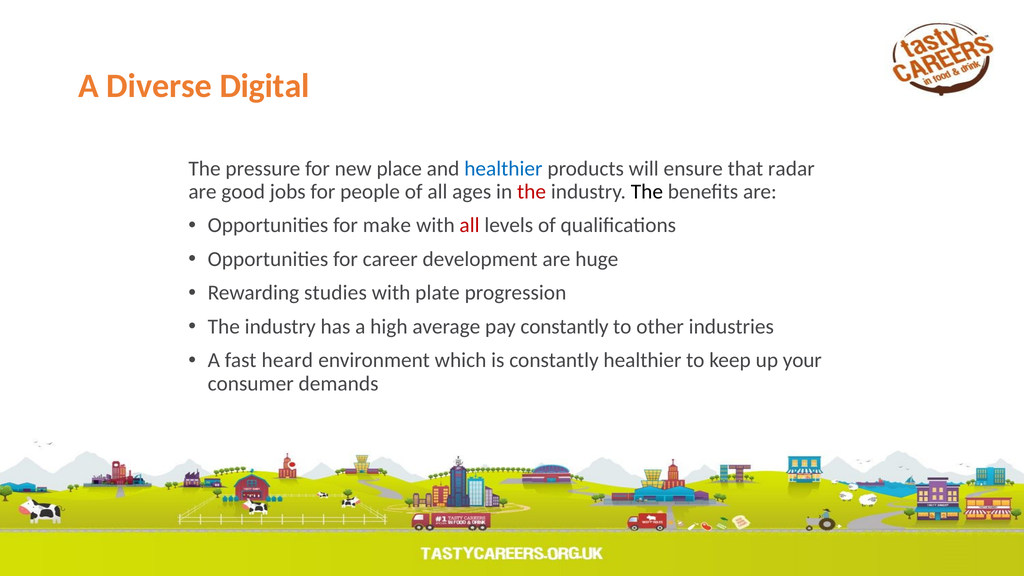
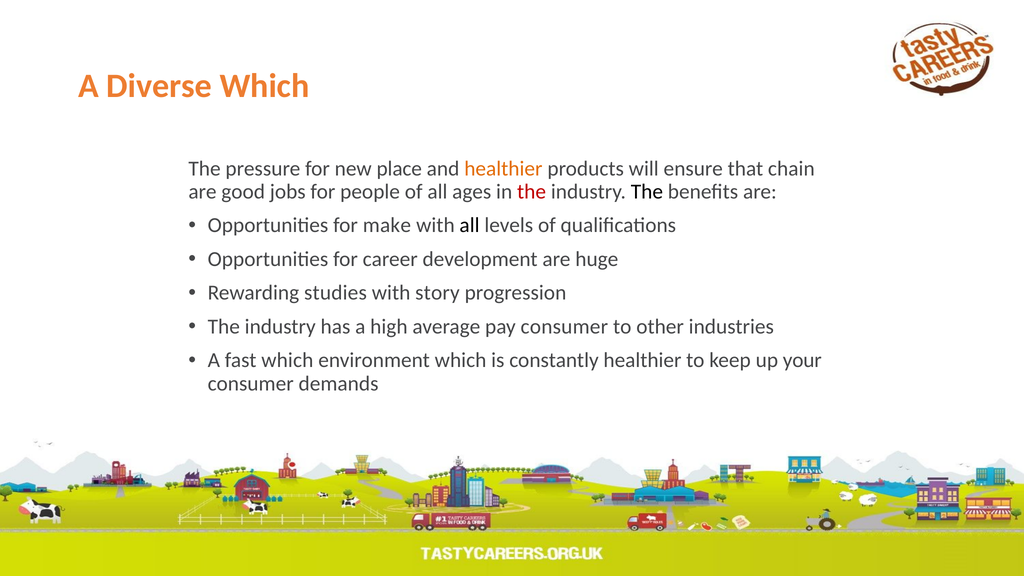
Diverse Digital: Digital -> Which (264, 86)
healthier colour: blue -> orange (503, 169)
radar: radar -> chain (791, 169)
all colour: red -> black (470, 225)
plate: plate -> story (437, 293)
pay constantly: constantly -> consumer (564, 327)
fast heard: heard -> which (287, 360)
